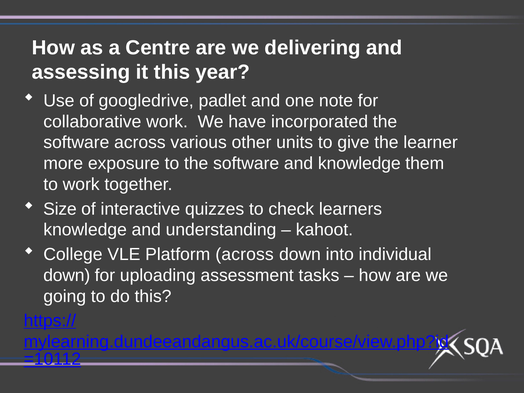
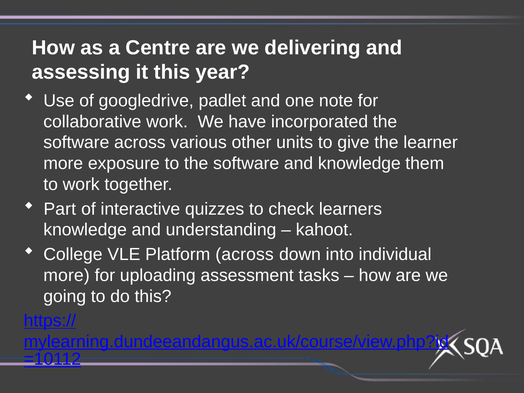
Size: Size -> Part (60, 209)
down: down -> more (67, 275)
